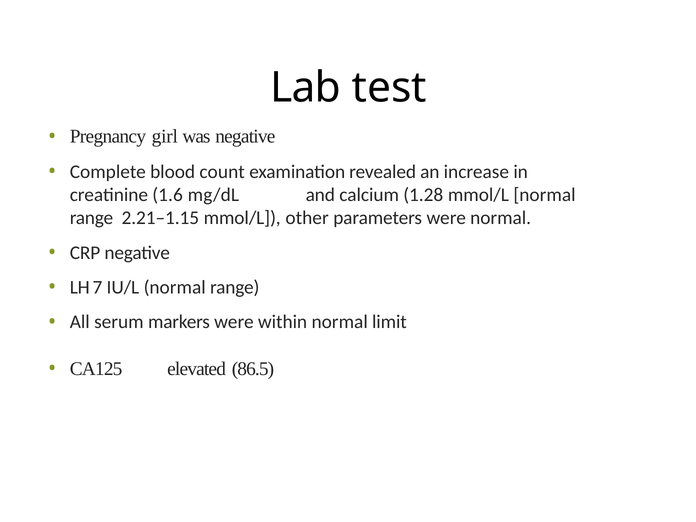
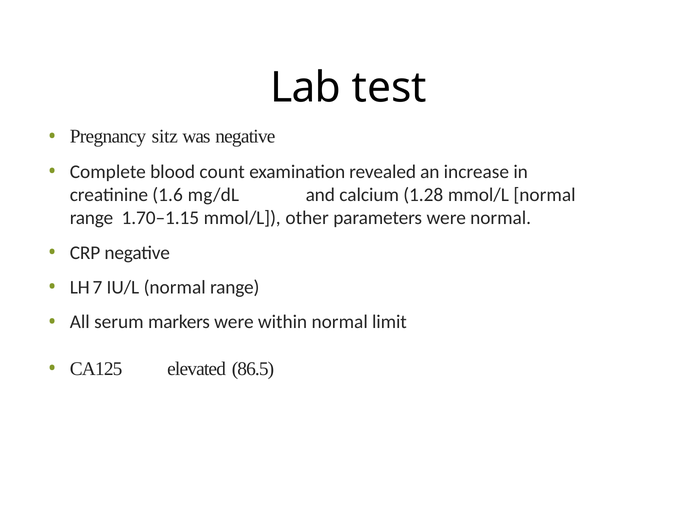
girl: girl -> sitz (165, 136)
2.21–1.15: 2.21–1.15 -> 1.70–1.15 (160, 218)
